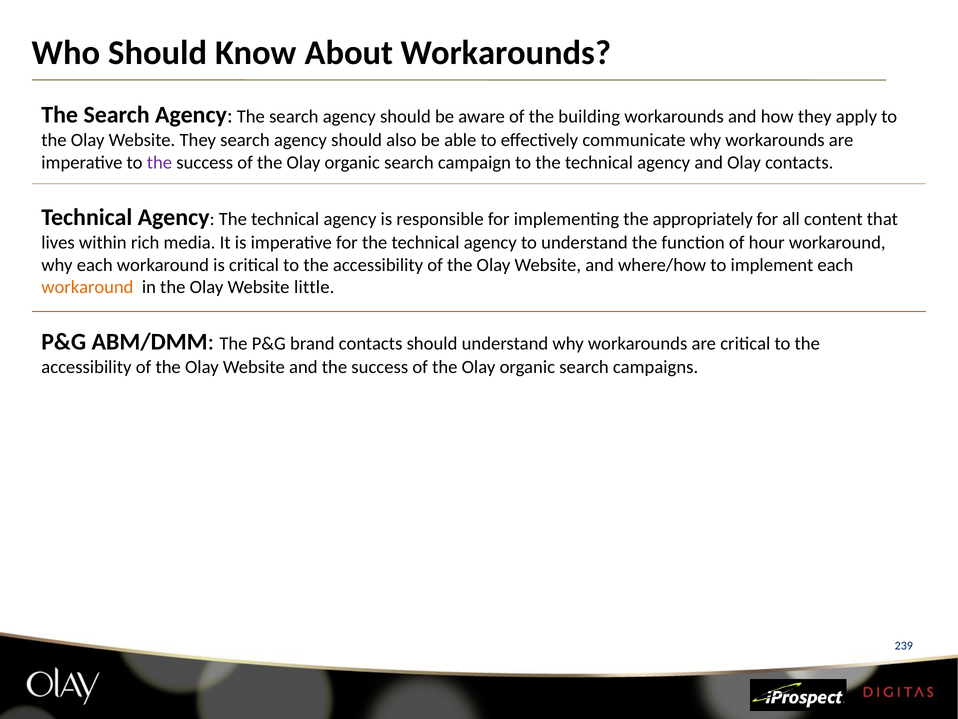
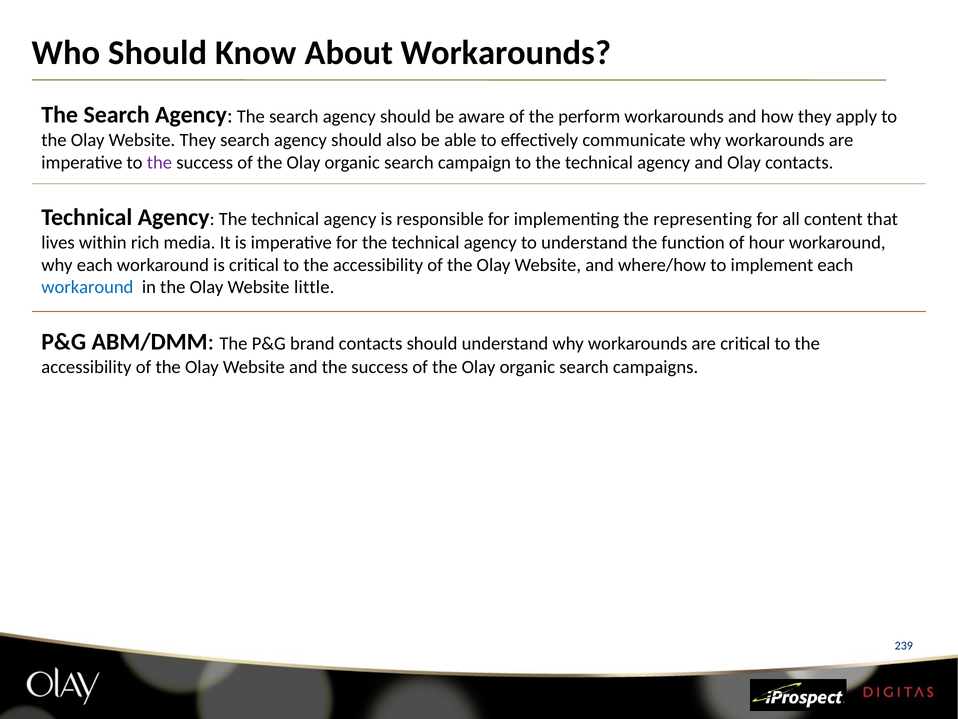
building: building -> perform (589, 117)
appropriately: appropriately -> representing (703, 219)
workaround colour: orange -> blue (87, 287)
